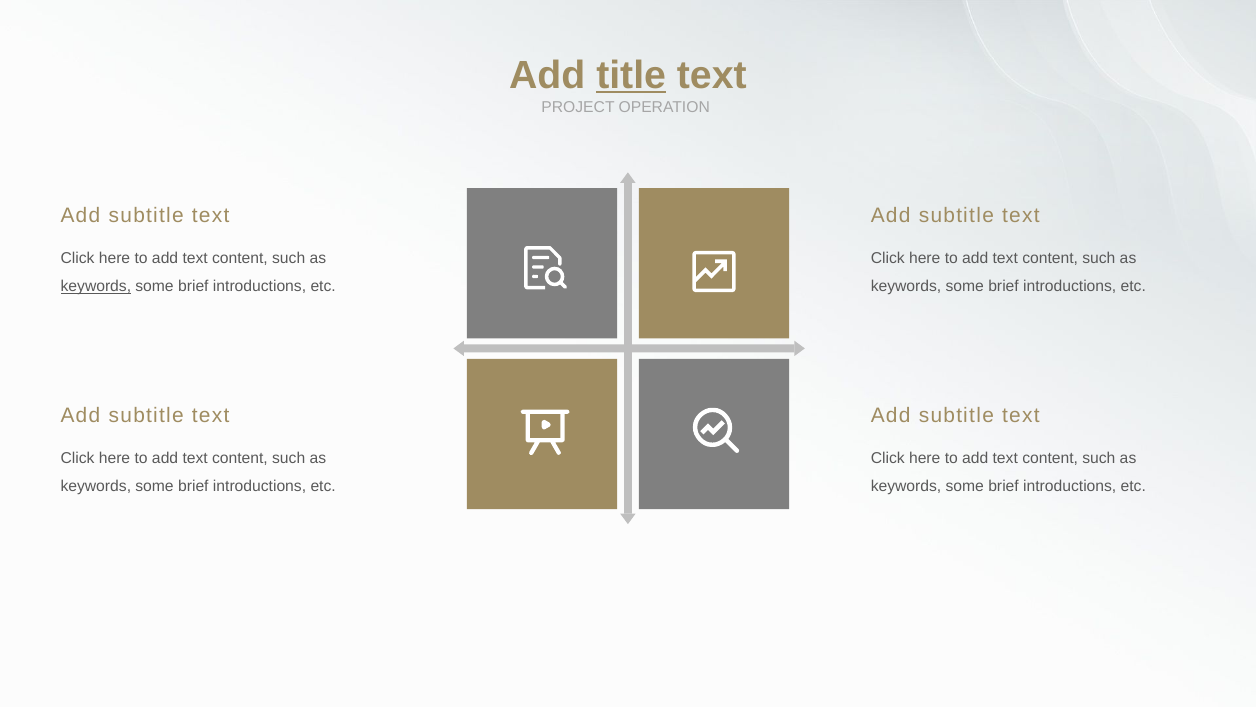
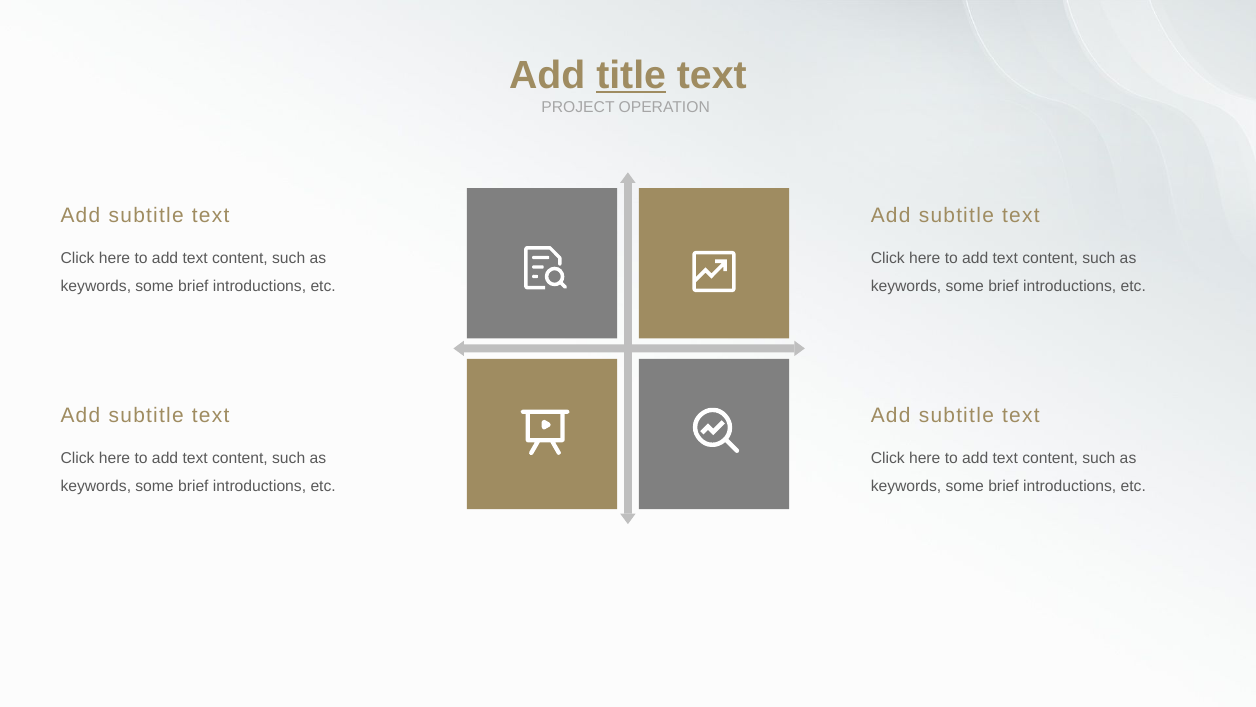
keywords underline: present -> none (96, 286)
